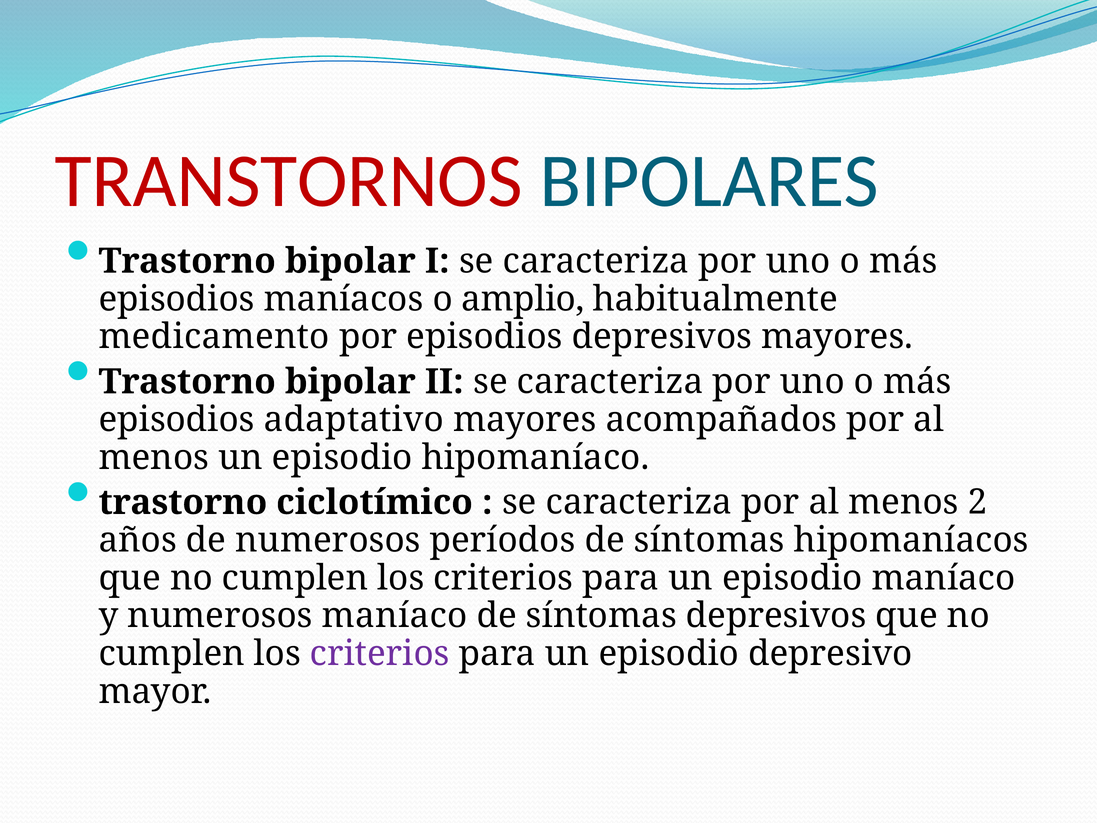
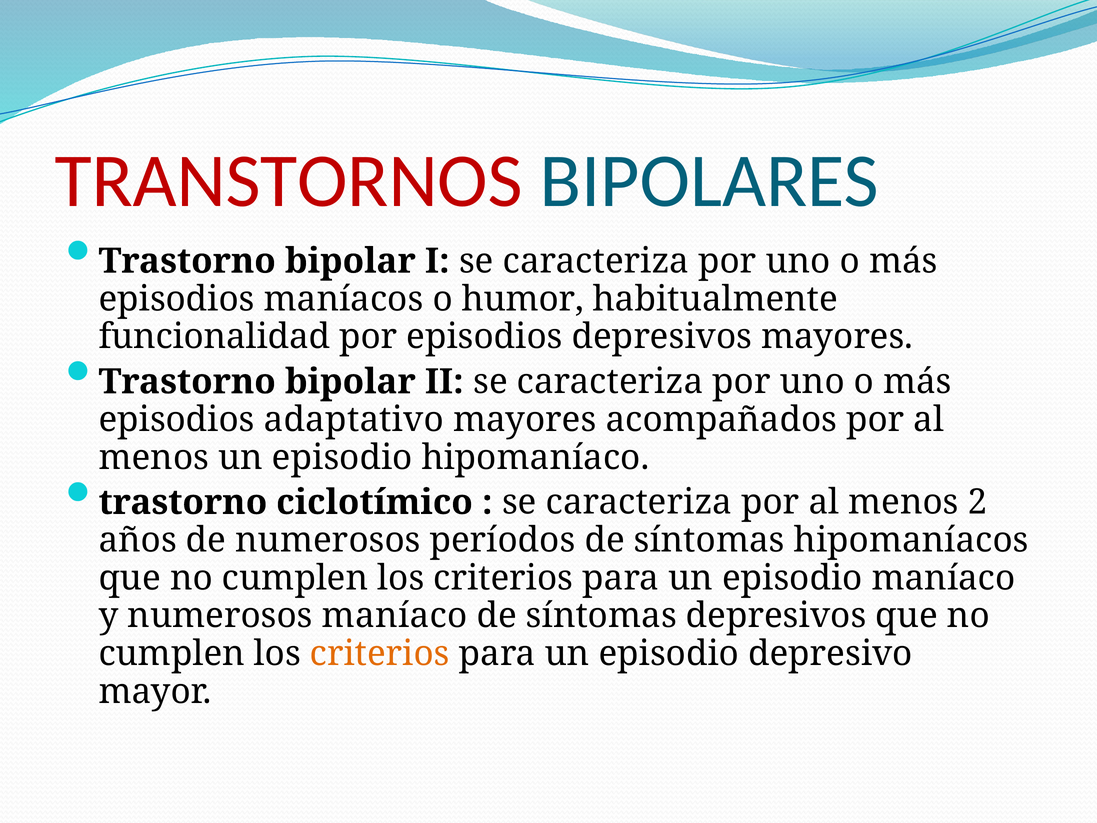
amplio: amplio -> humor (523, 299)
medicamento: medicamento -> funcionalidad (214, 337)
criterios colour: purple -> orange (380, 654)
